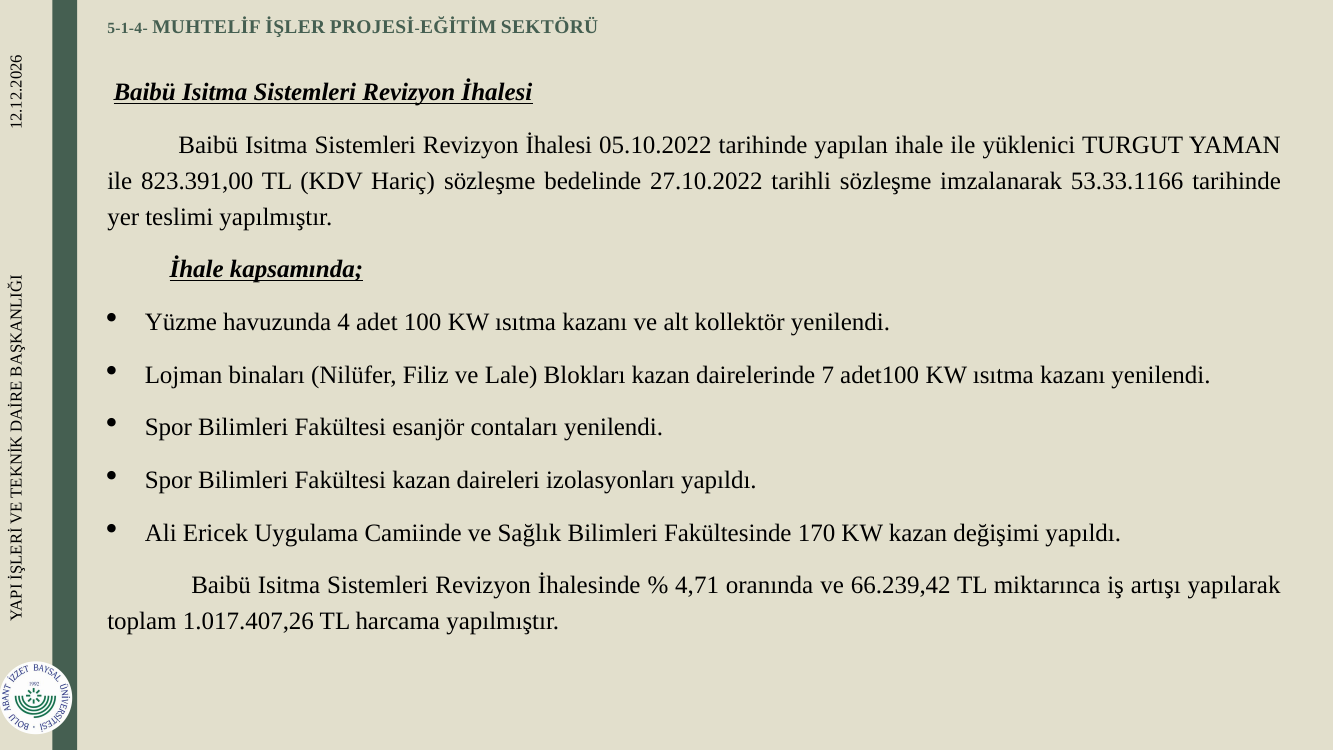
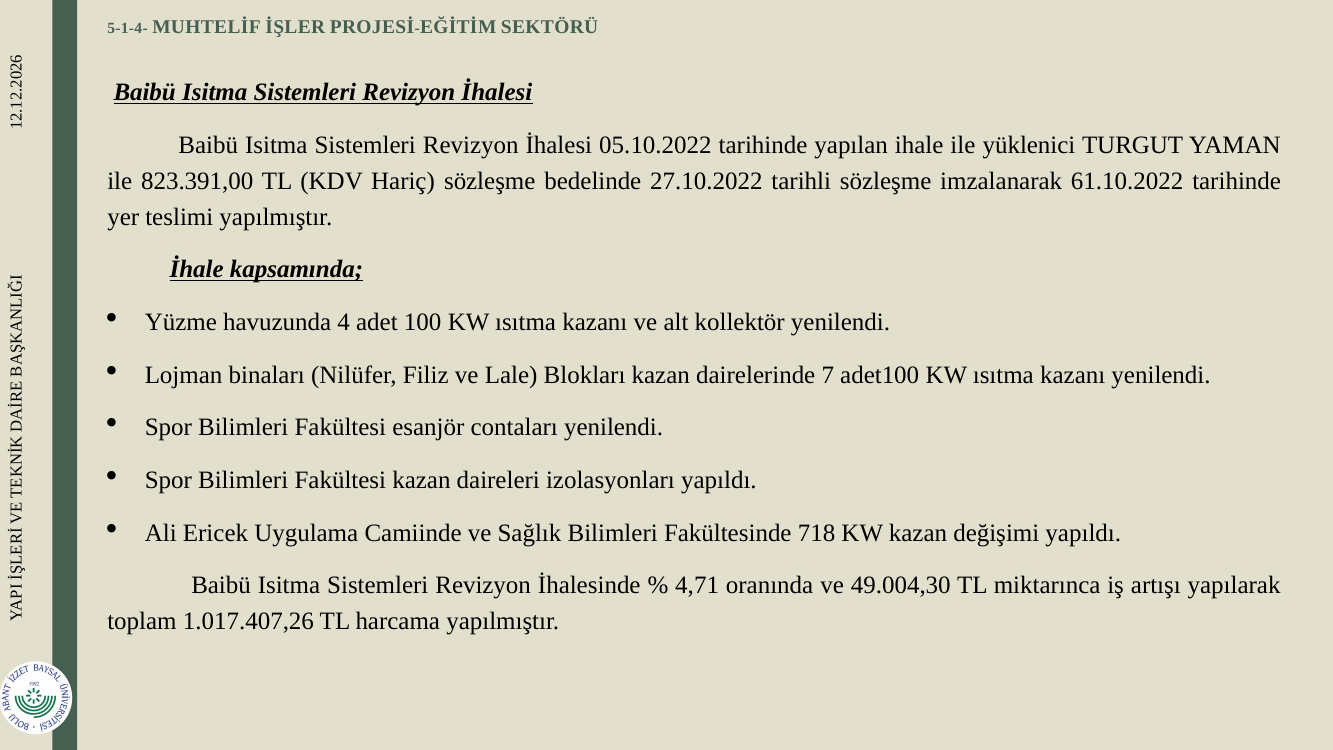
53.33.1166: 53.33.1166 -> 61.10.2022 (1127, 181)
170: 170 -> 718 (817, 533)
66.239,42: 66.239,42 -> 49.004,30 (901, 585)
